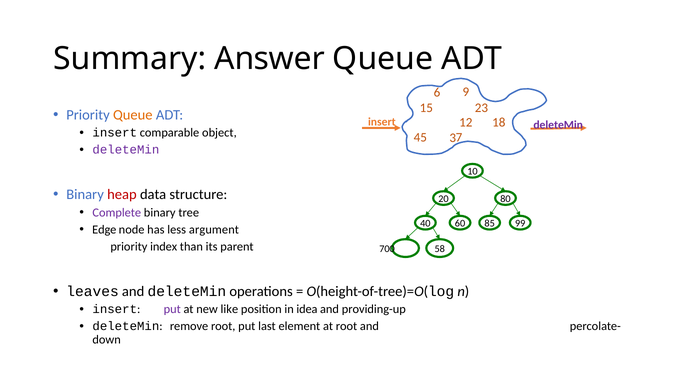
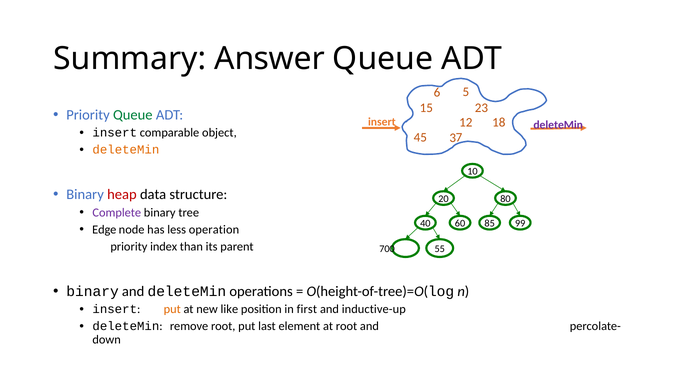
9: 9 -> 5 (466, 92)
Queue colour: orange -> green (133, 115)
deleteMin colour: purple -> orange (126, 150)
argument: argument -> operation (214, 230)
58: 58 -> 55 (440, 249)
leaves: leaves -> binary (93, 292)
put colour: purple -> orange (172, 310)
idea: idea -> first (307, 310)
providing-up: providing-up -> inductive-up (374, 310)
